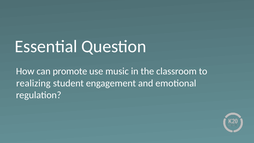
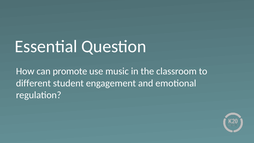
realizing: realizing -> different (33, 83)
